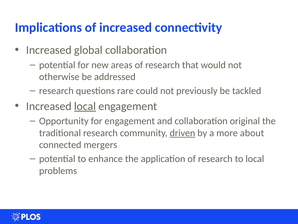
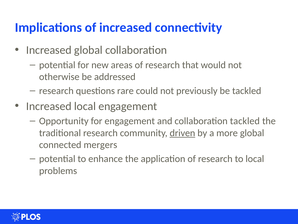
local underline: present -> none (85, 106)
collaboration original: original -> tackled (245, 121)
more about: about -> global (252, 133)
